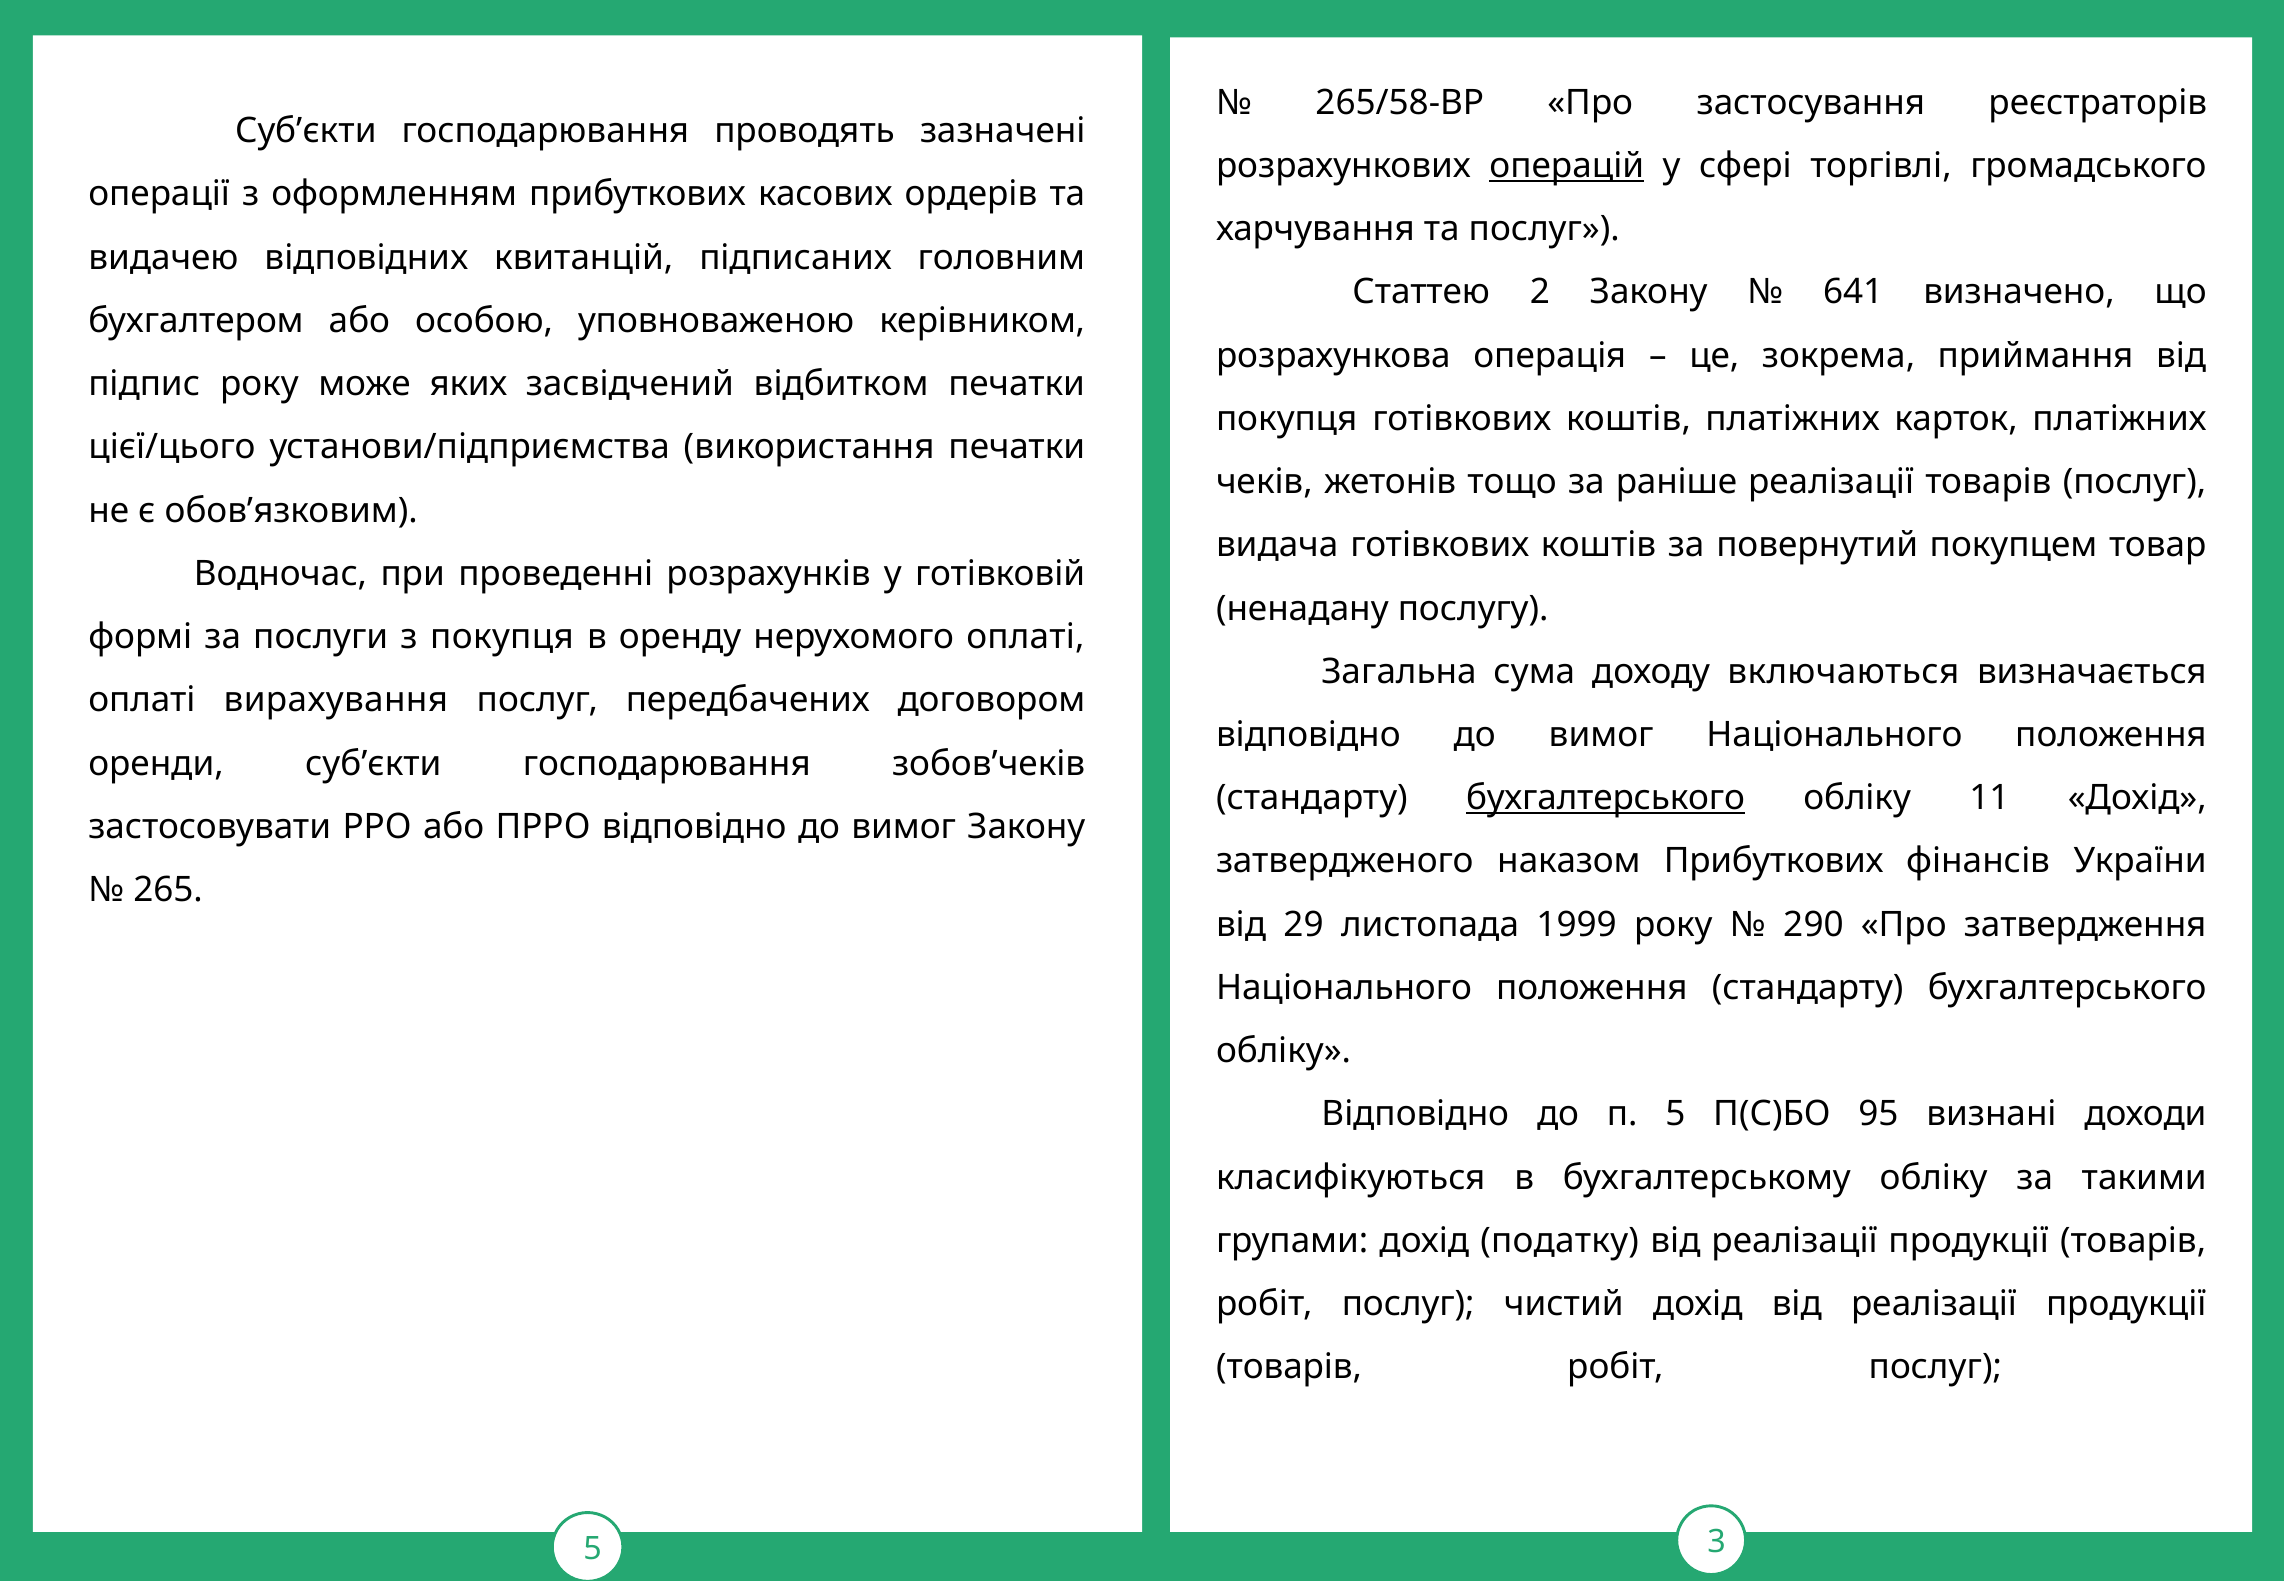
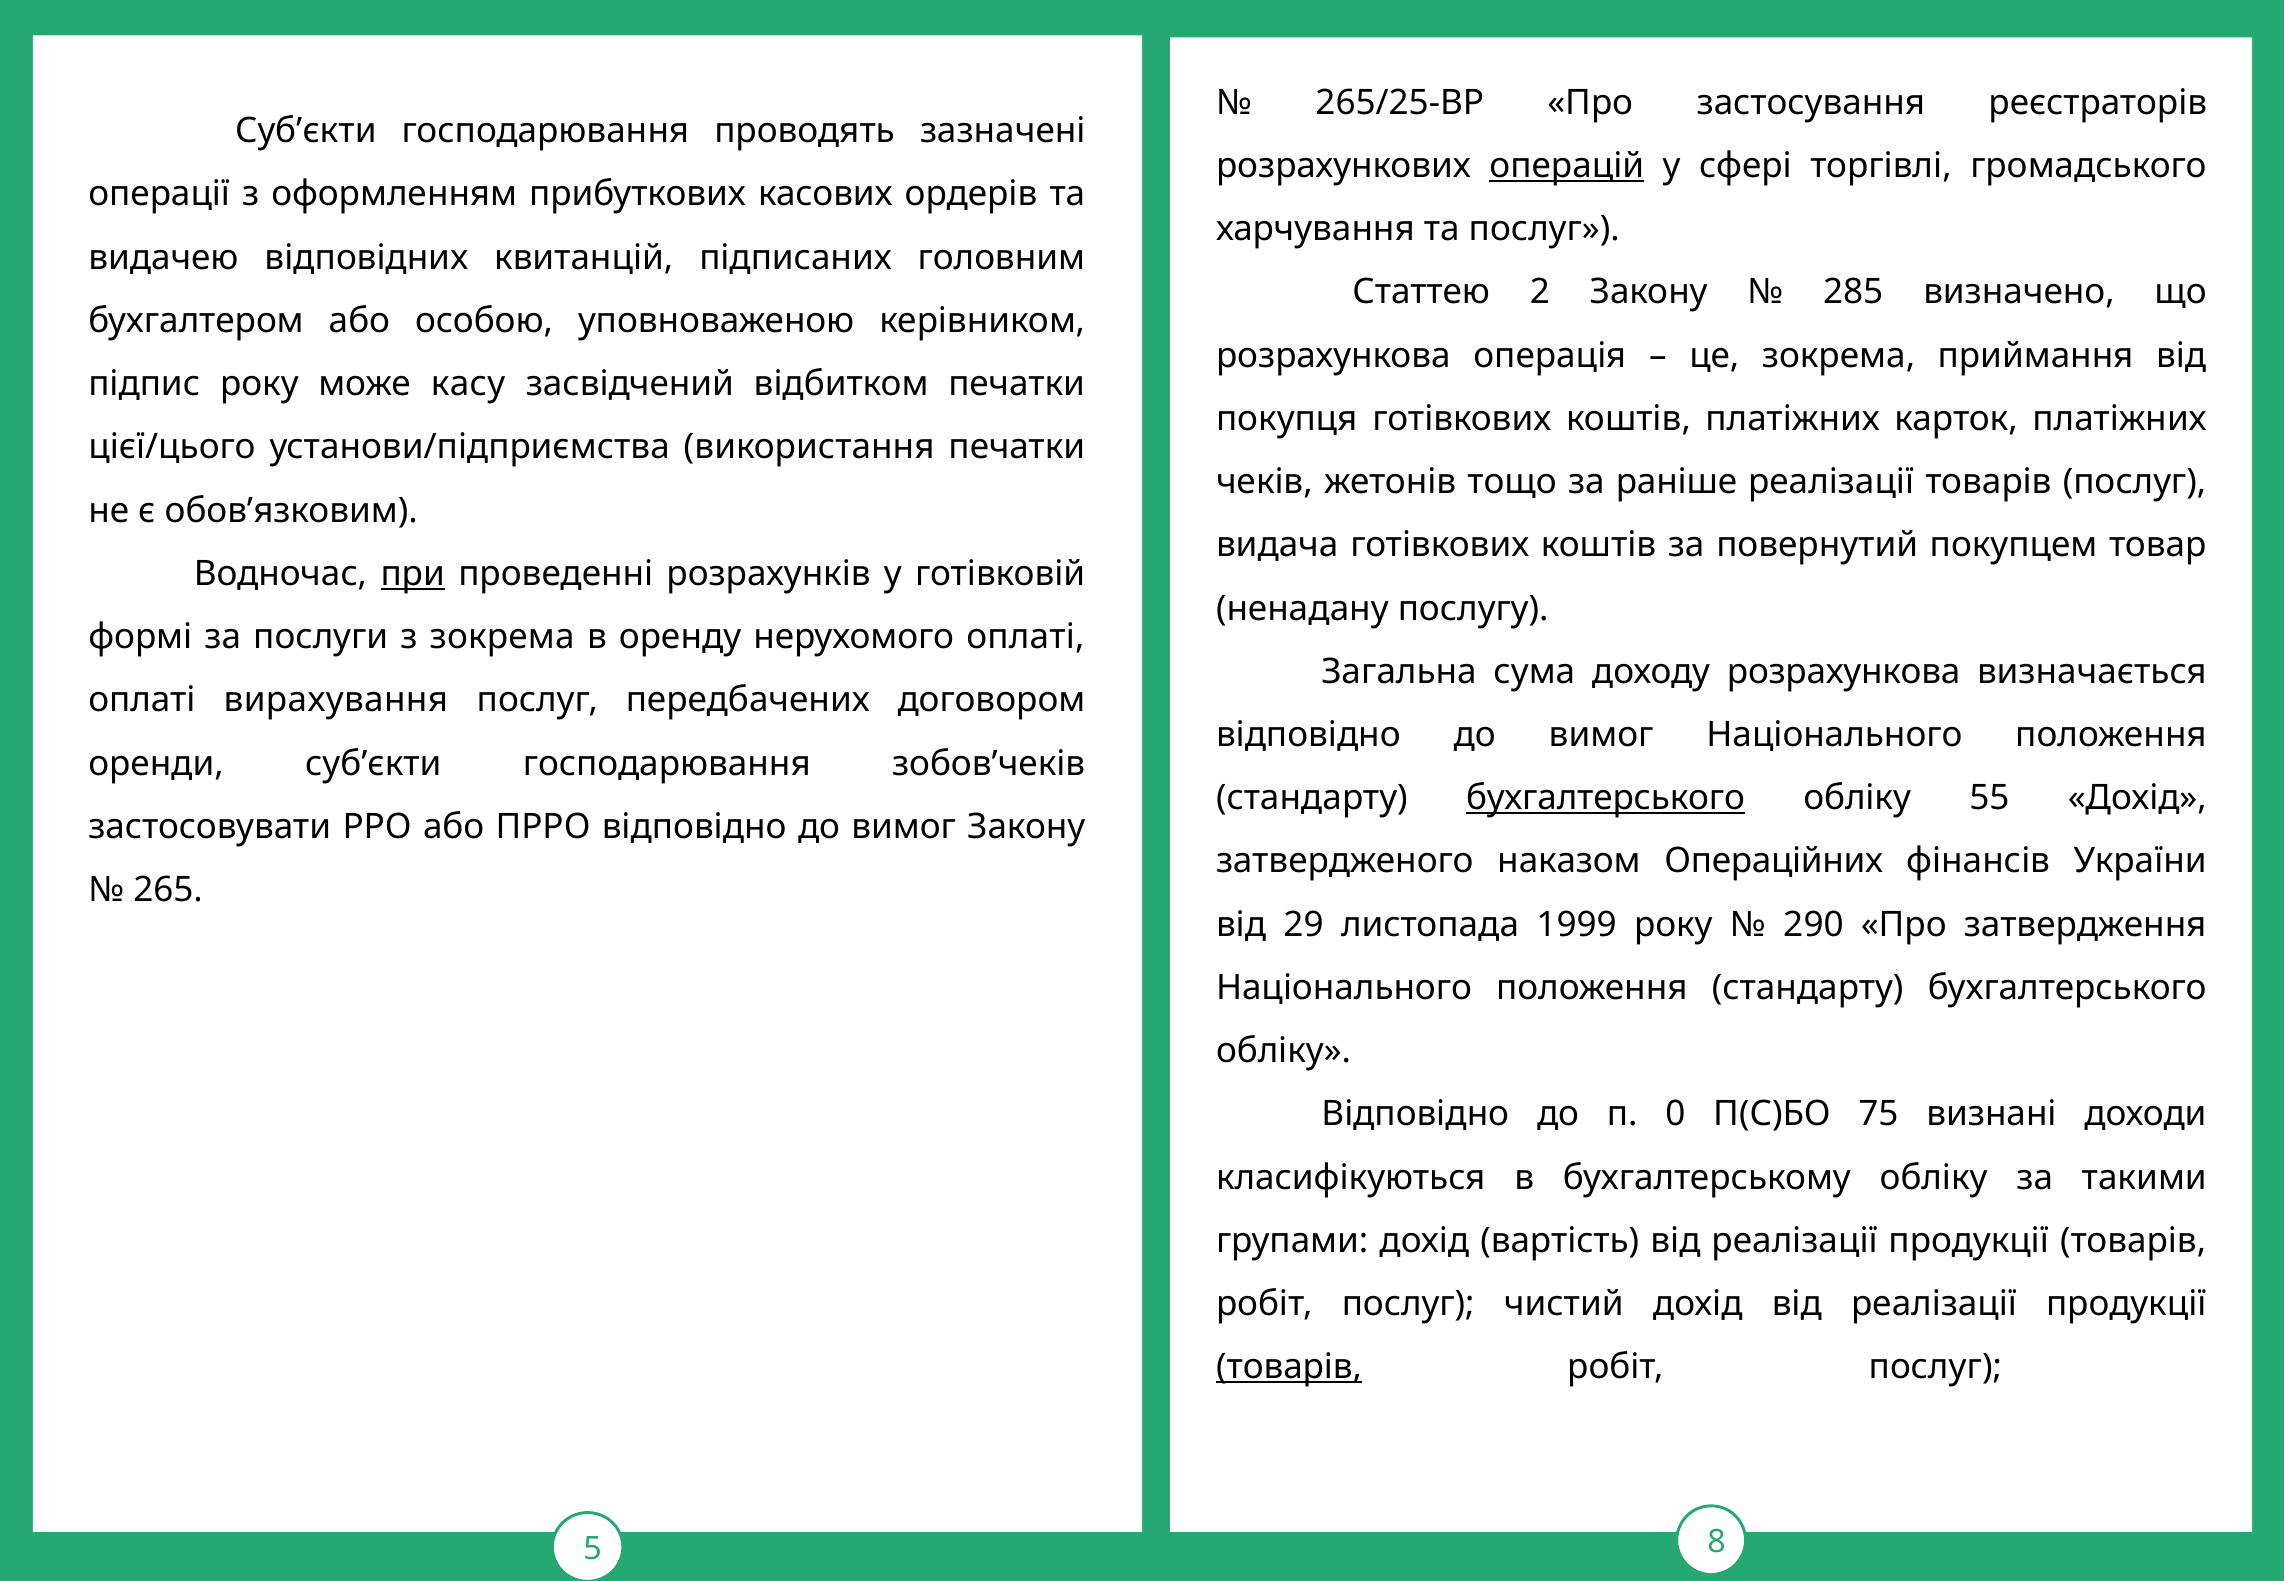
265/58-ВР: 265/58-ВР -> 265/25-ВР (1400, 103)
641: 641 -> 285 (1853, 292)
яких: яких -> касу (468, 384)
при underline: none -> present (413, 574)
з покупця: покупця -> зокрема (502, 637)
доходу включаються: включаються -> розрахункова (1844, 672)
11: 11 -> 55 (1989, 798)
наказом Прибуткових: Прибуткових -> Операційних (1774, 862)
п 5: 5 -> 0 (1675, 1115)
95: 95 -> 75 (1878, 1115)
податку: податку -> вартість (1560, 1241)
товарів underline: none -> present (1289, 1368)
3: 3 -> 8 (1717, 1543)
